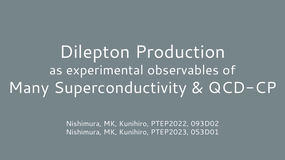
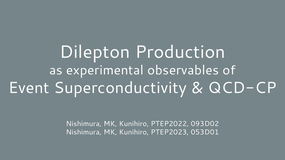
Many: Many -> Event (29, 88)
